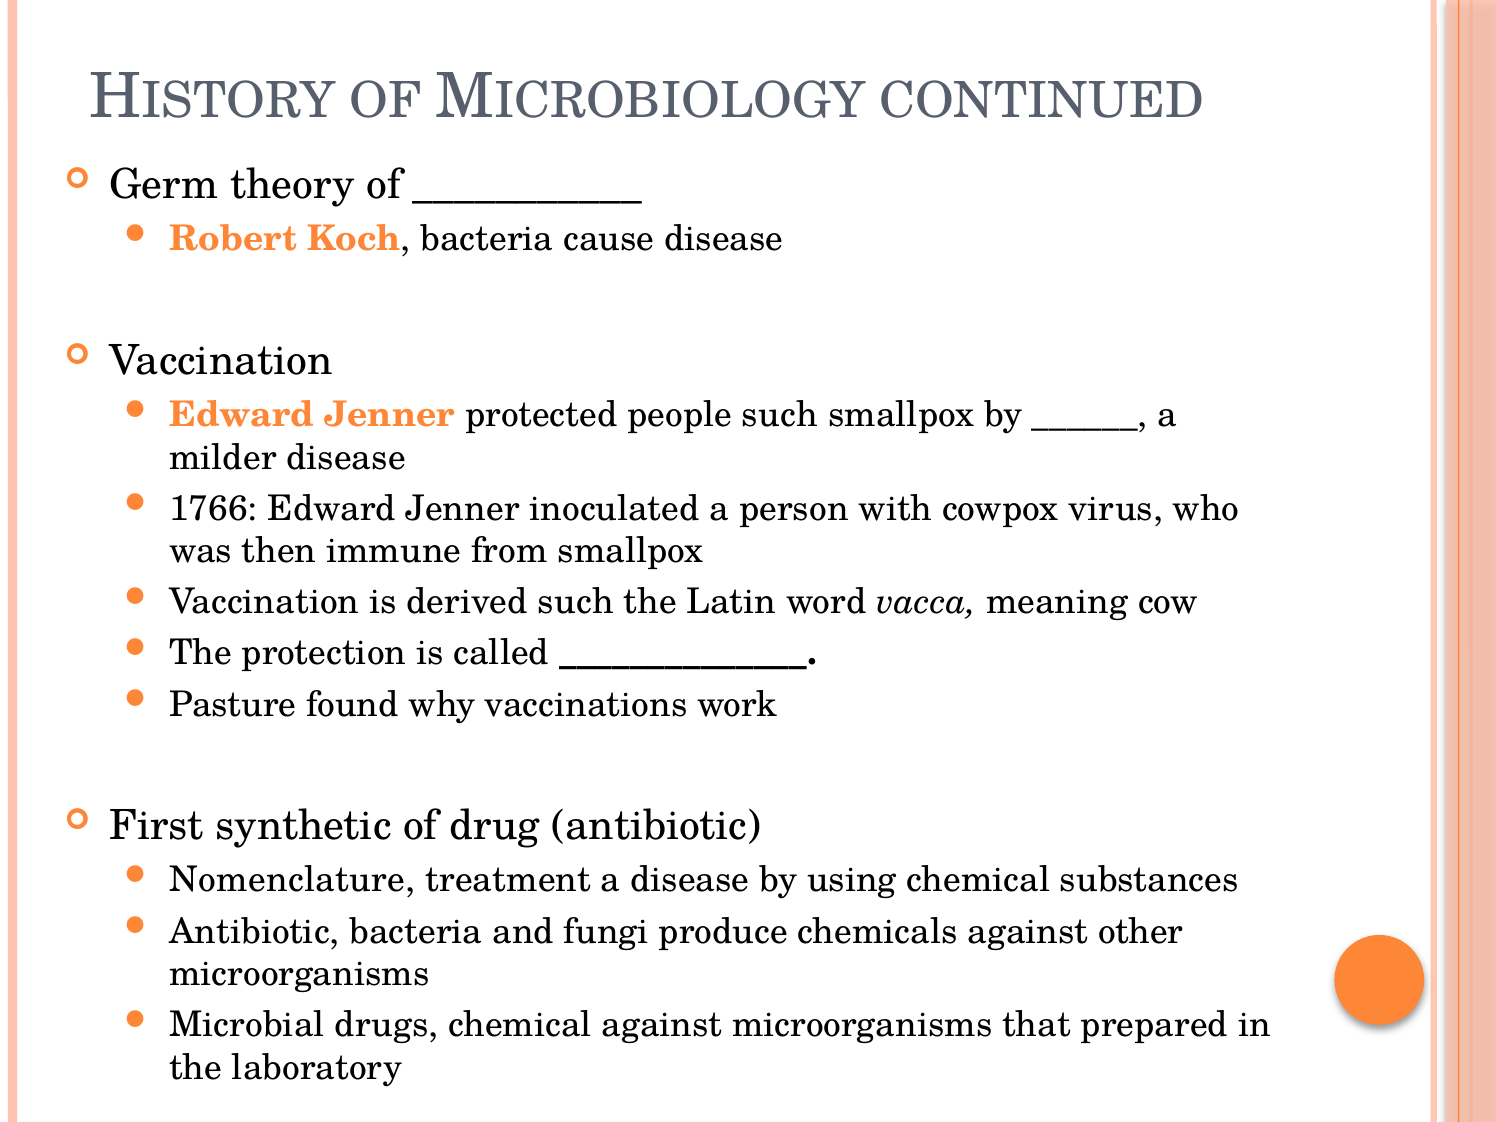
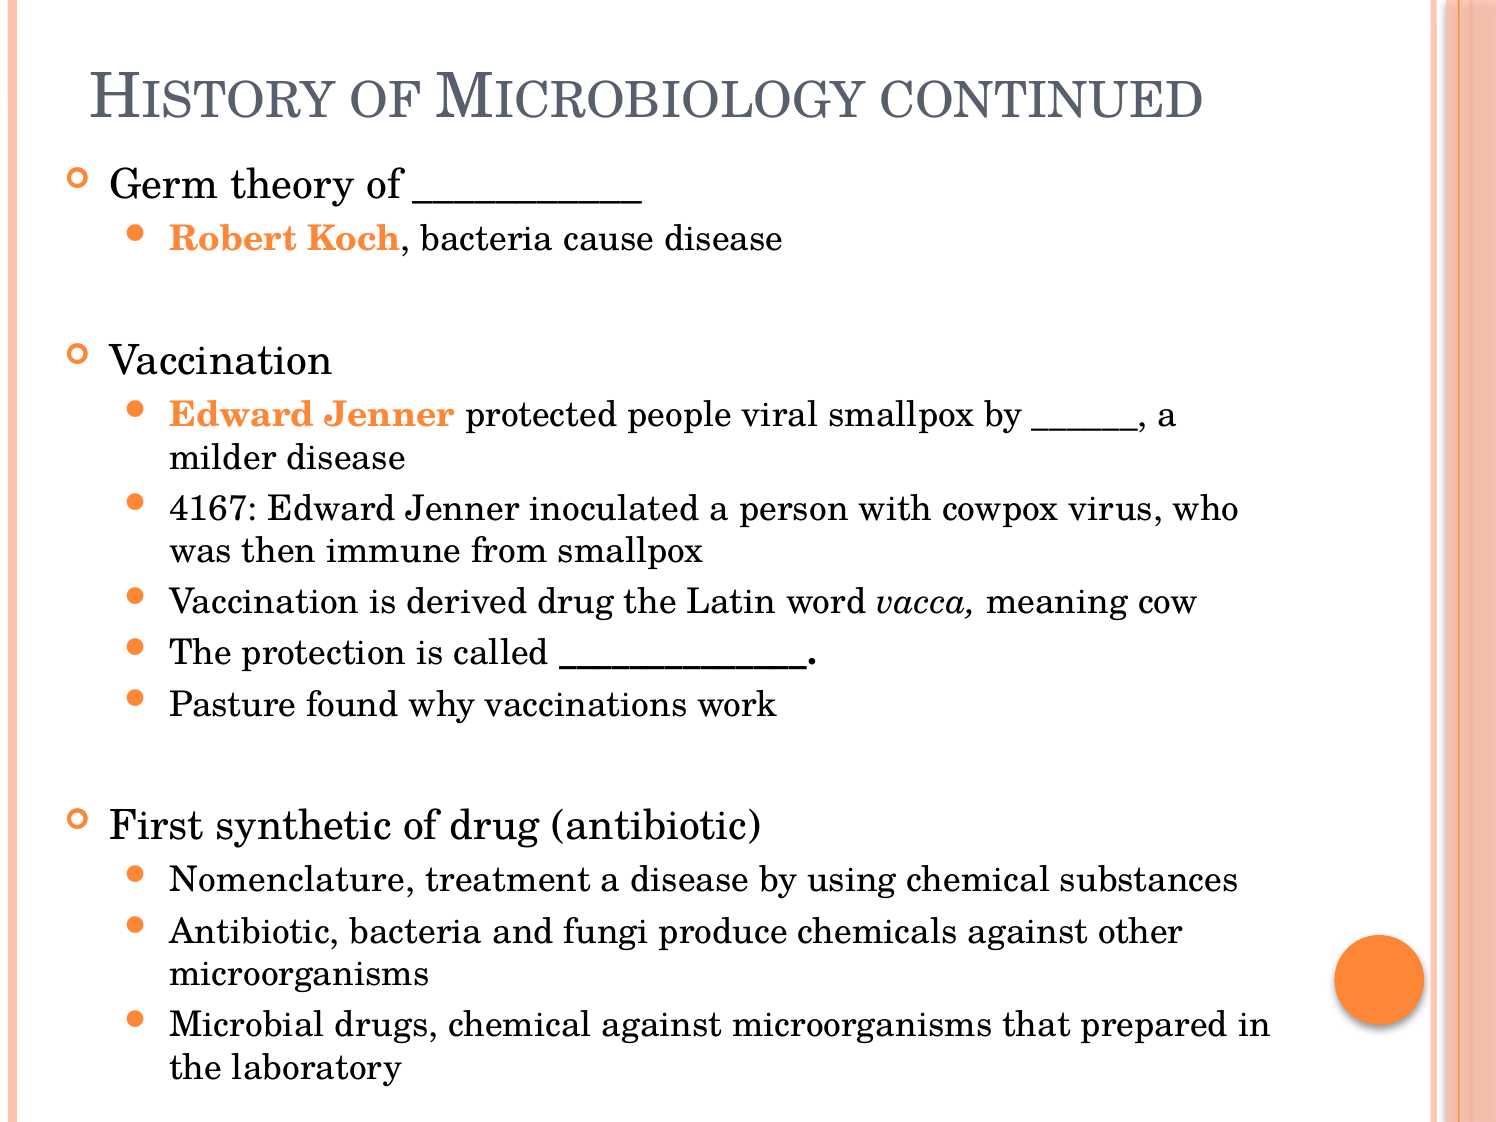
people such: such -> viral (780, 415)
1766: 1766 -> 4167 (214, 509)
derived such: such -> drug (576, 602)
